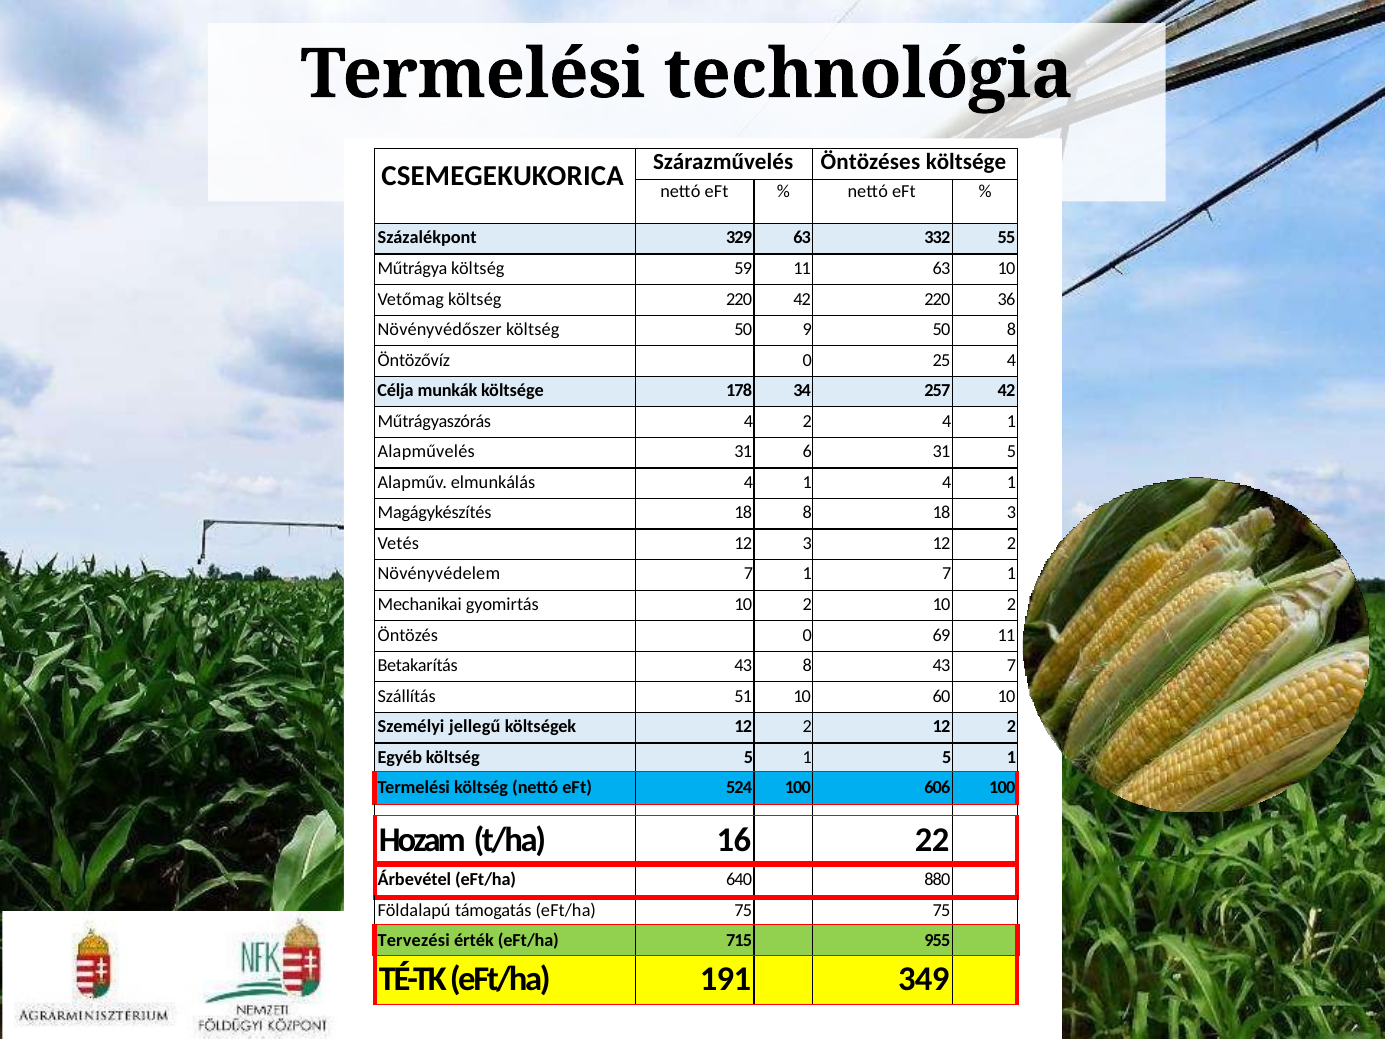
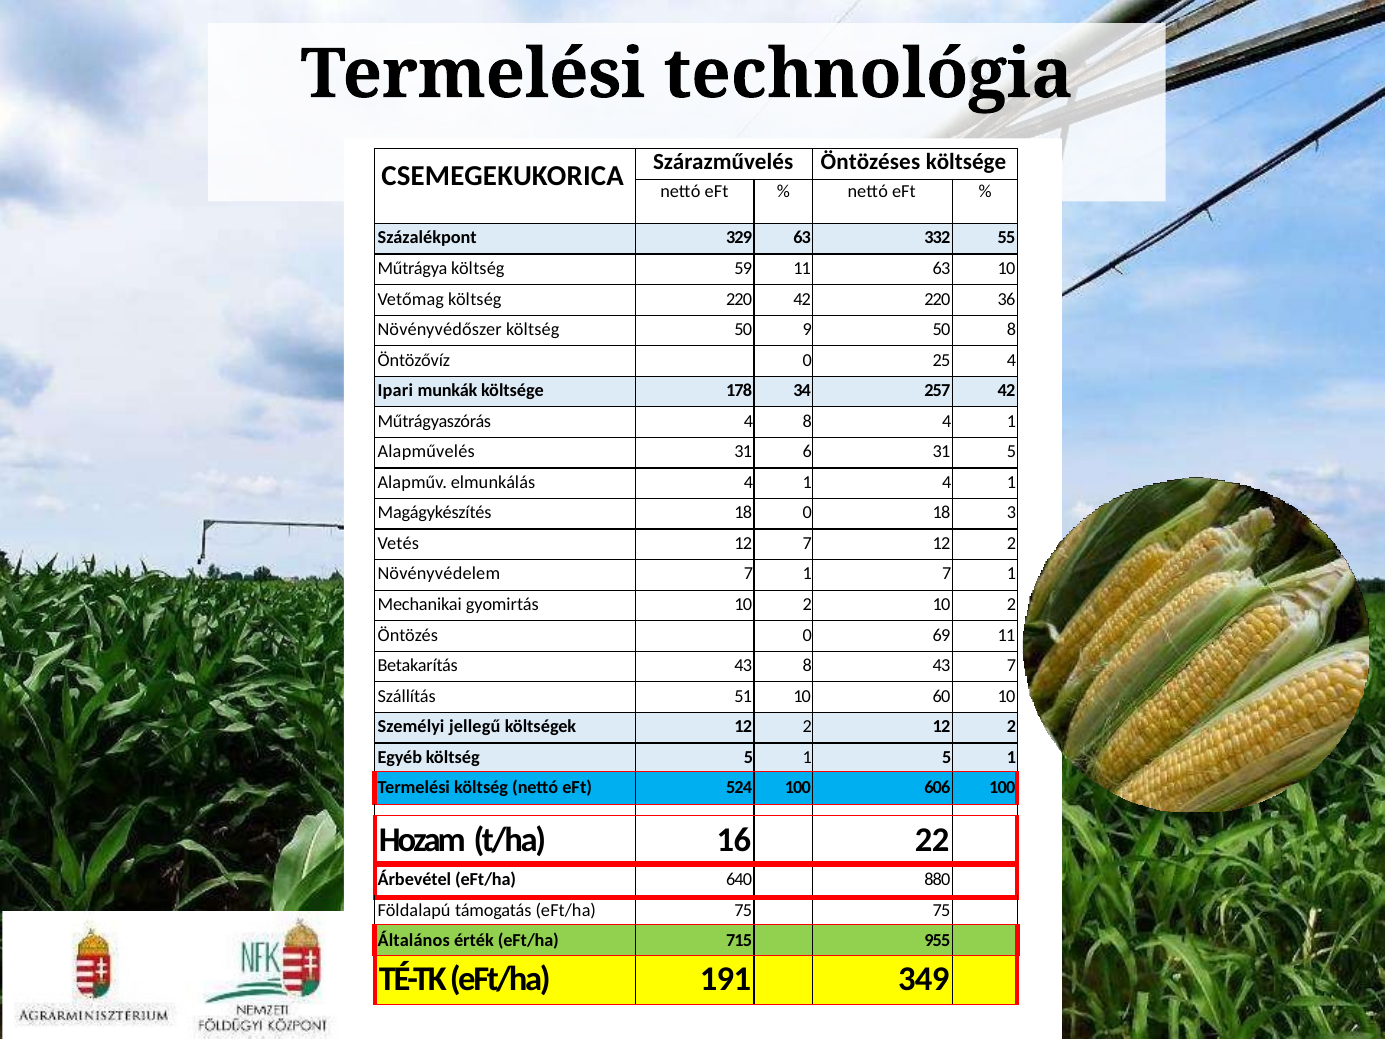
Célja: Célja -> Ipari (395, 391)
4 2: 2 -> 8 (807, 421)
18 8: 8 -> 0 (807, 513)
12 3: 3 -> 7 (807, 543)
Tervezési: Tervezési -> Általános (414, 940)
